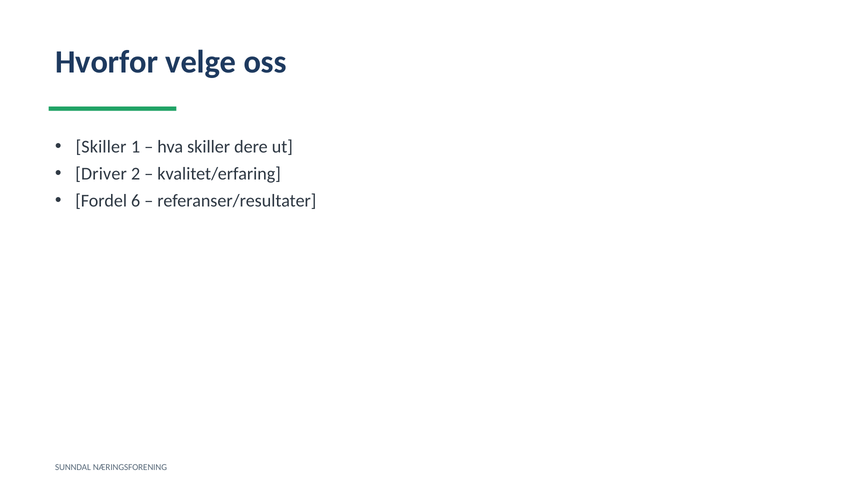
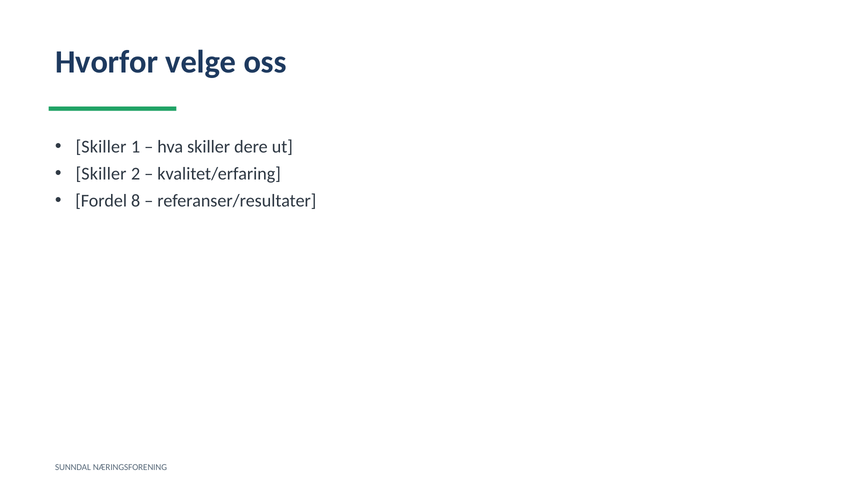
Driver: Driver -> Skiller (101, 174)
6: 6 -> 8 (136, 201)
